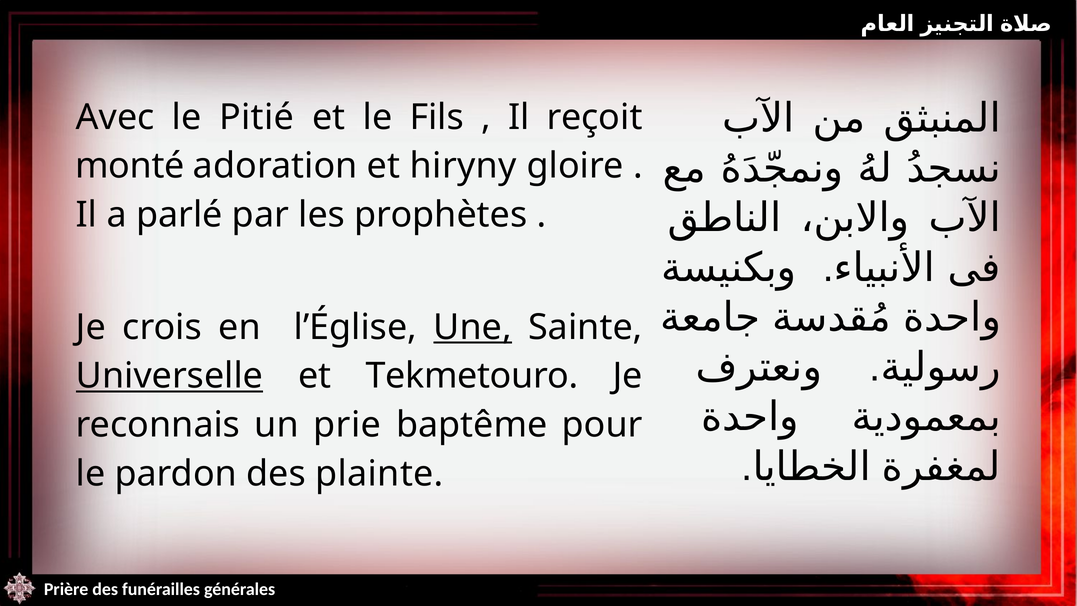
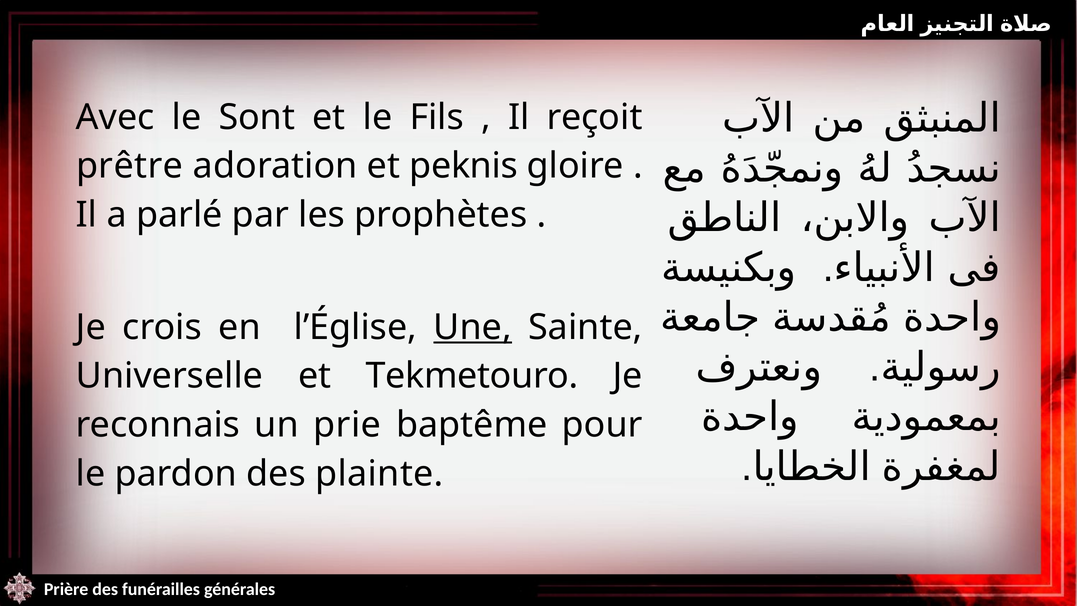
Pitié: Pitié -> Sont (257, 117)
monté: monté -> prêtre (129, 166)
hiryny: hiryny -> peknis (464, 166)
Universelle underline: present -> none (169, 376)
